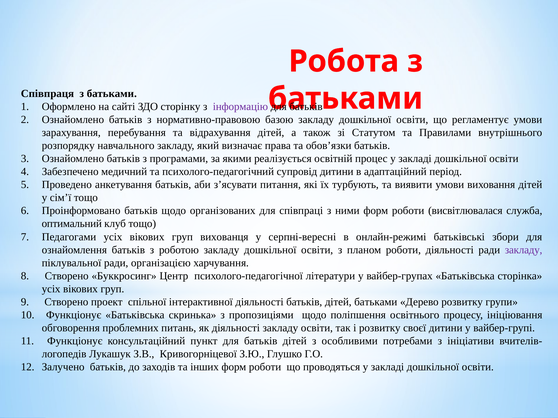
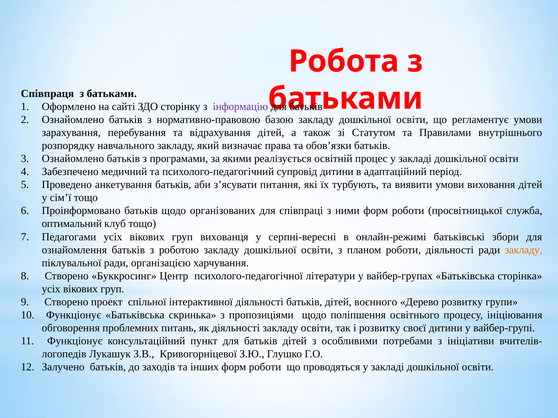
висвітлювалася: висвітлювалася -> просвітницької (465, 211)
закладу colour: purple -> orange (524, 250)
дітей батьками: батьками -> воєнного (376, 302)
